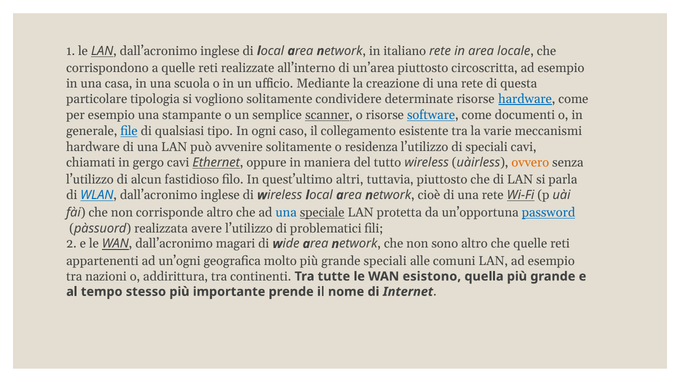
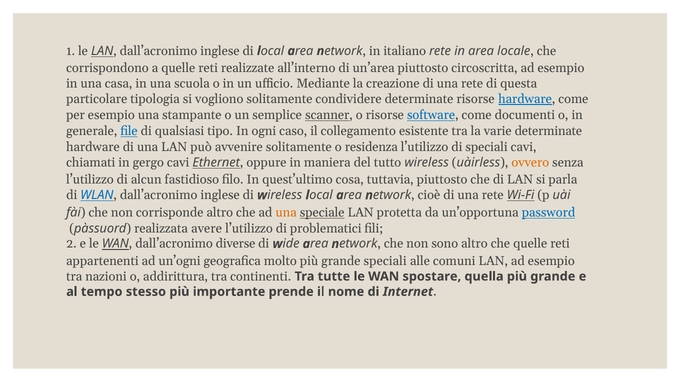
varie meccanismi: meccanismi -> determinate (548, 131)
altri: altri -> cosa (350, 180)
una colour: blue -> orange (286, 213)
magari: magari -> diverse (236, 244)
esistono: esistono -> spostare (432, 277)
